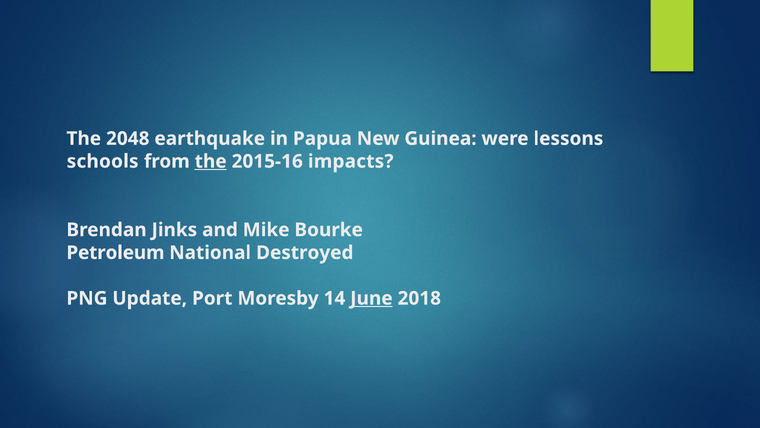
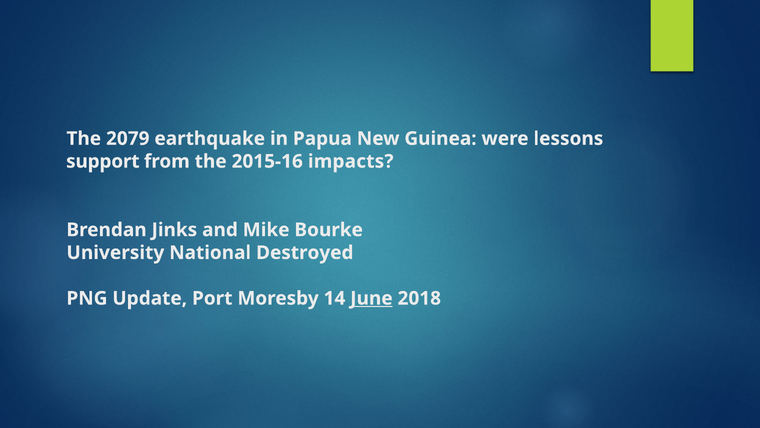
2048: 2048 -> 2079 (128, 138)
schools: schools -> support (103, 161)
the underline: present -> none (211, 161)
Petroleum: Petroleum -> University (115, 252)
